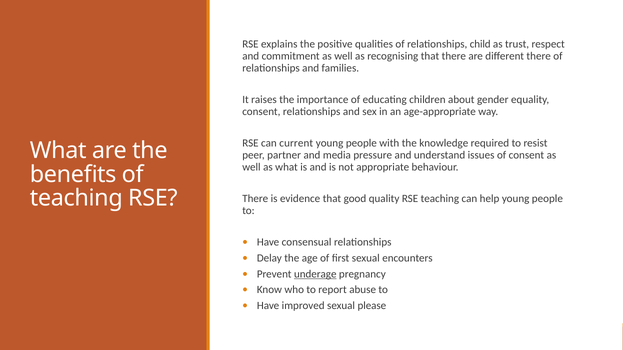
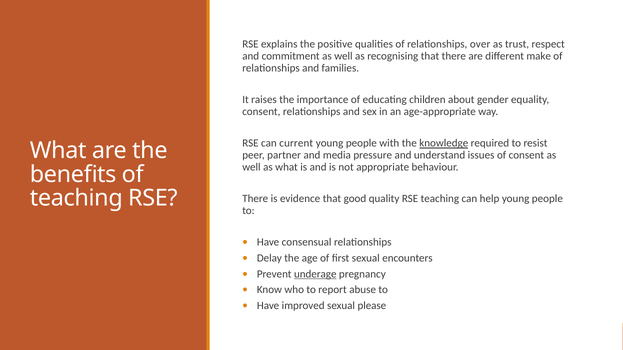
child: child -> over (480, 44)
different there: there -> make (539, 56)
knowledge underline: none -> present (444, 143)
